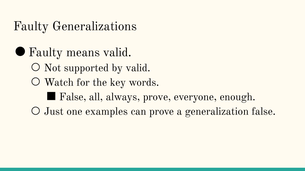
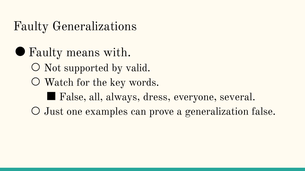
means valid: valid -> with (117, 53)
always prove: prove -> dress (157, 97)
enough: enough -> several (238, 97)
